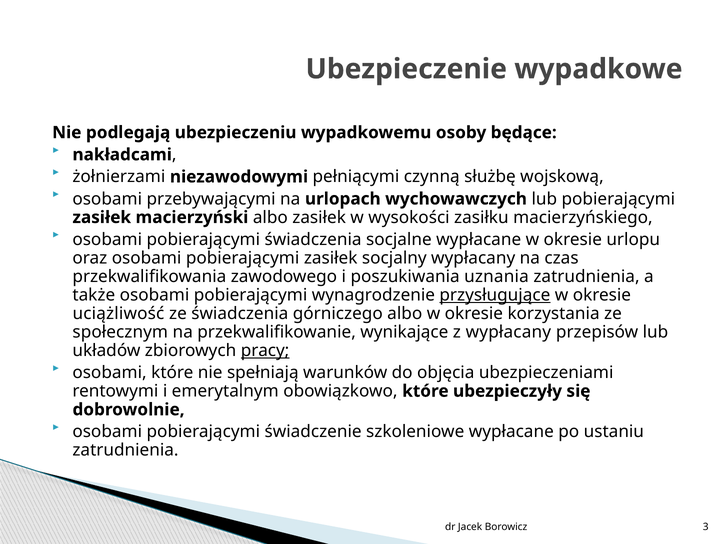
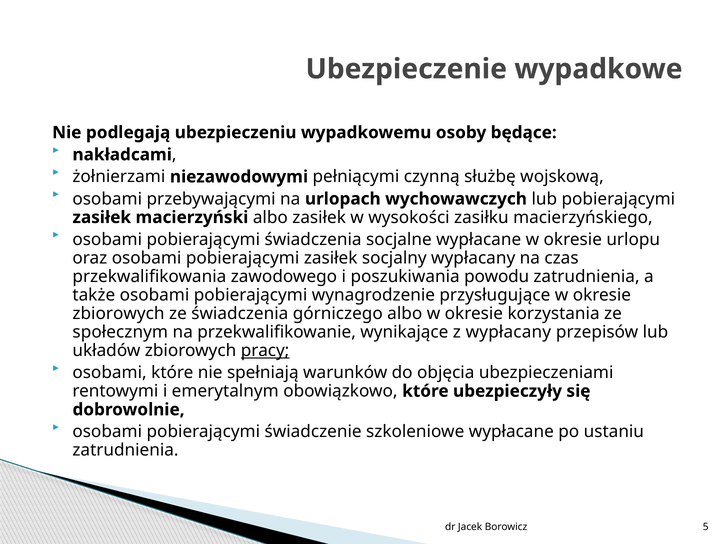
uznania: uznania -> powodu (497, 277)
przysługujące underline: present -> none (495, 295)
uciążliwość: uciążliwość -> zbiorowych (119, 314)
3: 3 -> 5 (706, 527)
